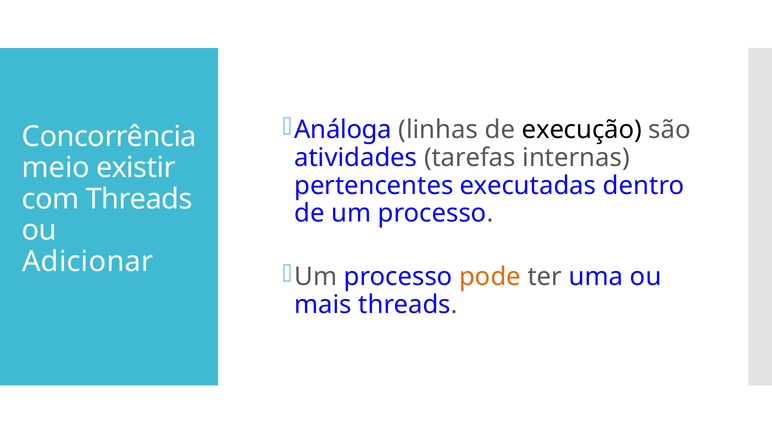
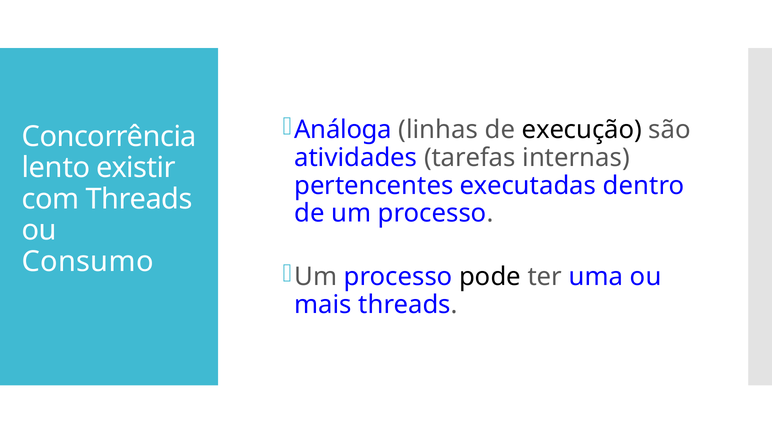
meio: meio -> lento (56, 168)
Adicionar: Adicionar -> Consumo (88, 262)
pode colour: orange -> black (490, 277)
